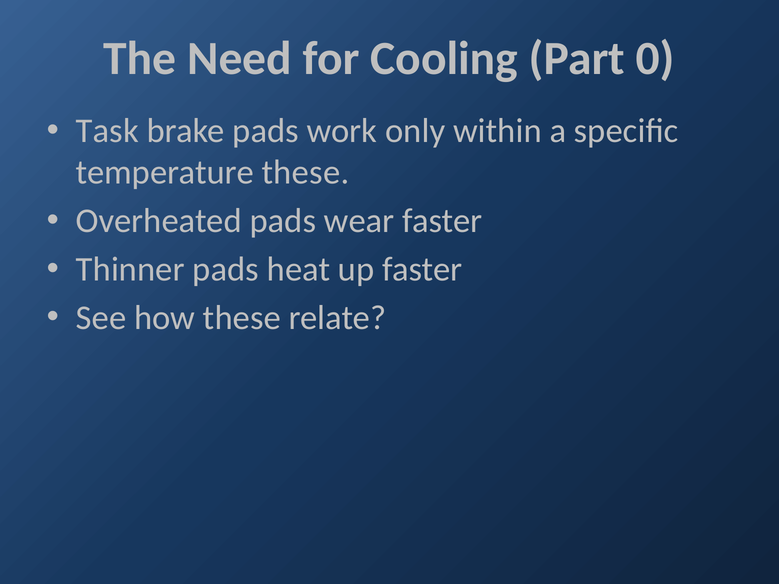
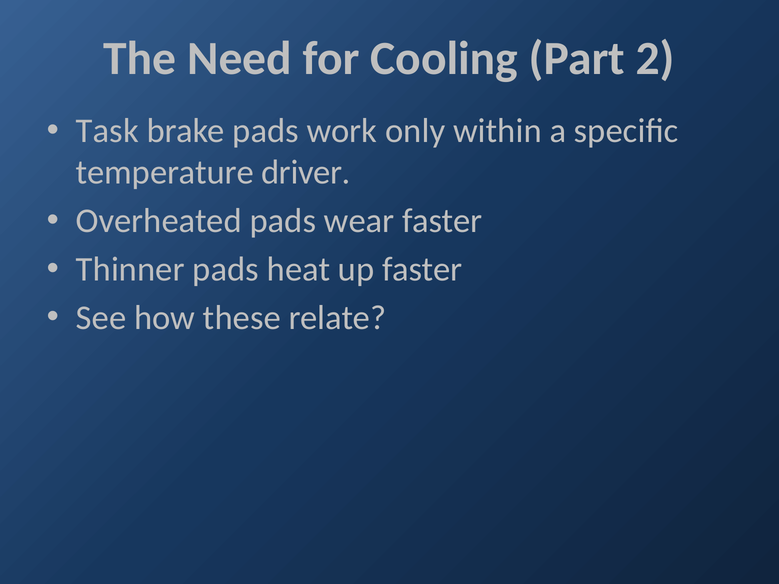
0: 0 -> 2 (655, 59)
temperature these: these -> driver (306, 173)
